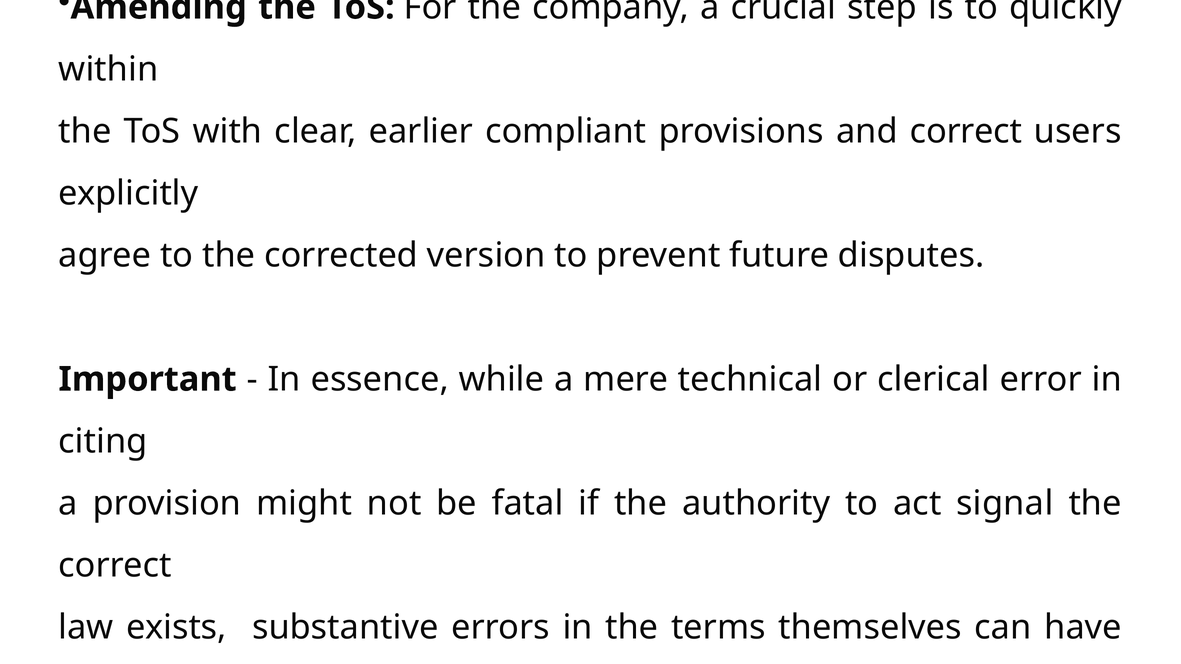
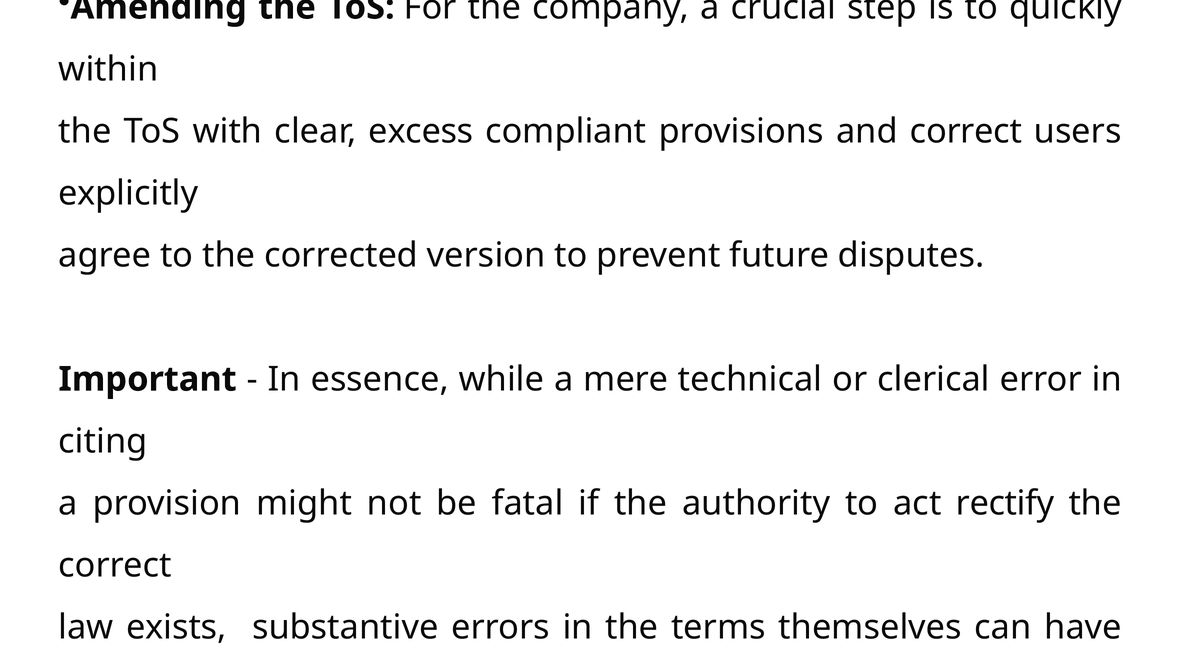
earlier: earlier -> excess (421, 131)
signal: signal -> rectify (1005, 504)
